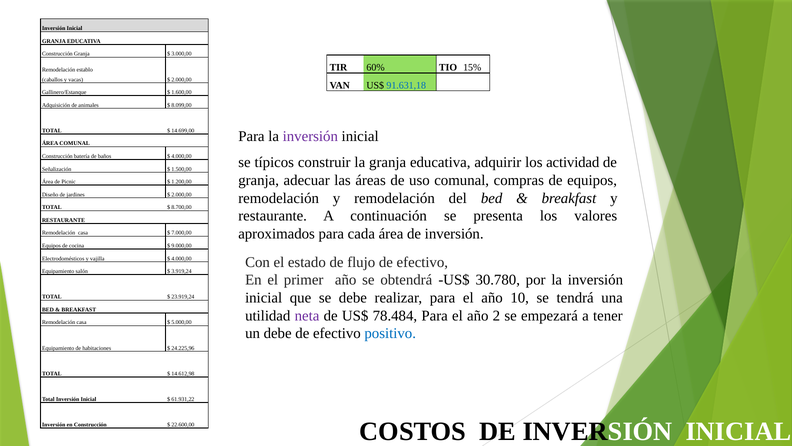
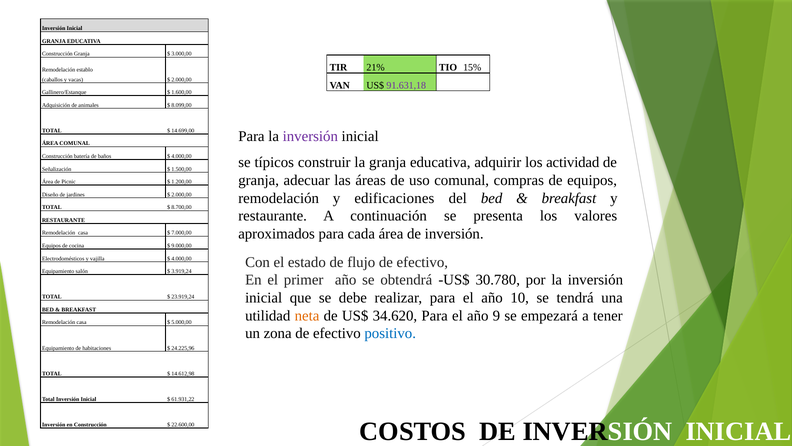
60%: 60% -> 21% (376, 67)
91.631,18 colour: blue -> purple (406, 85)
y remodelación: remodelación -> edificaciones (394, 198)
neta colour: purple -> orange (307, 315)
78.484: 78.484 -> 34.620 (395, 315)
2: 2 -> 9 (496, 315)
un debe: debe -> zona (278, 333)
